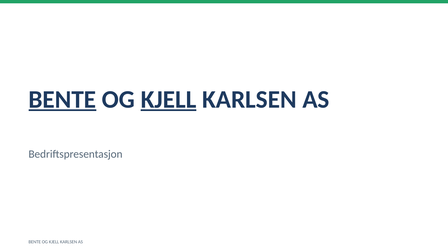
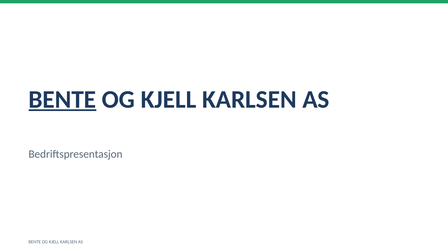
KJELL underline: present -> none (169, 99)
